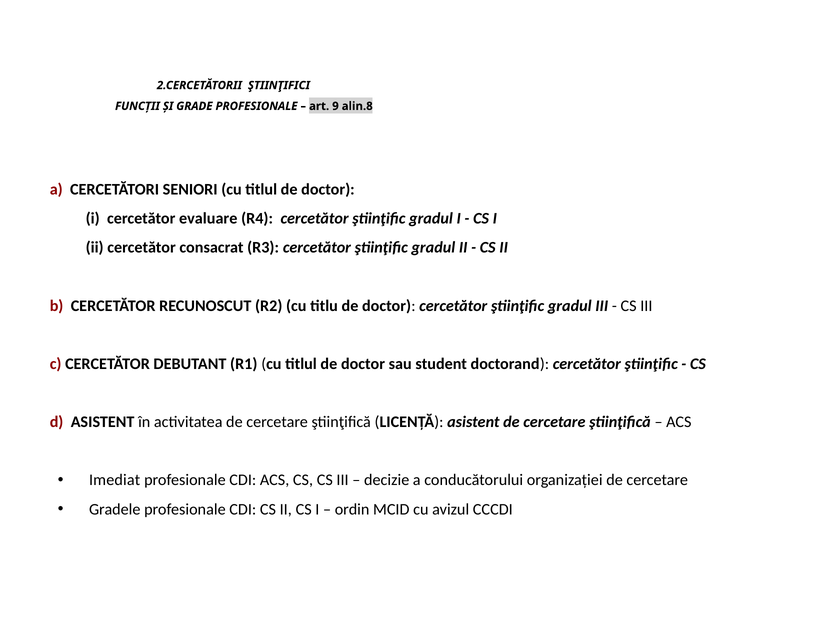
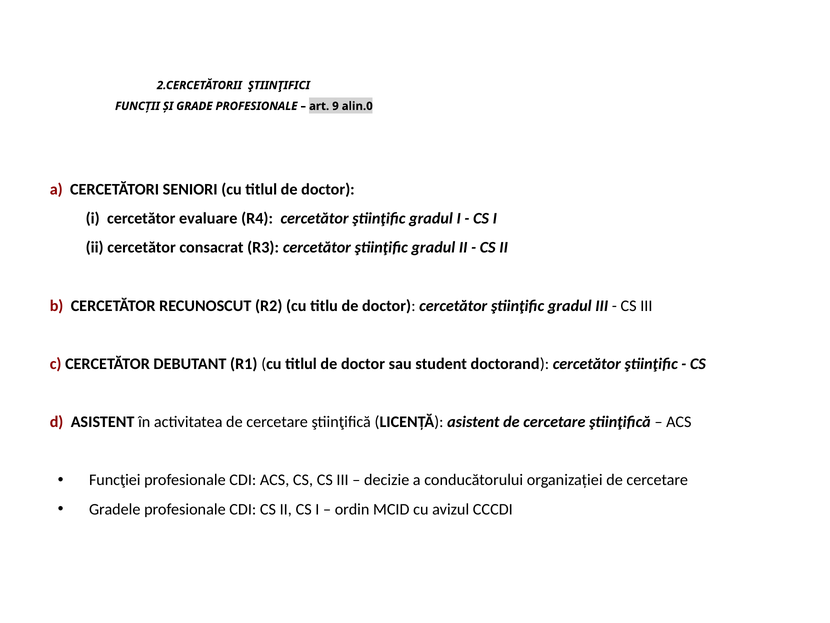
alin.8: alin.8 -> alin.0 (357, 106)
Imediat: Imediat -> Funcţiei (115, 480)
